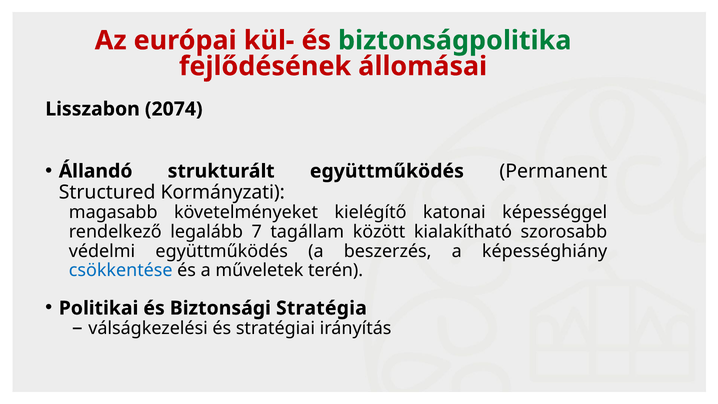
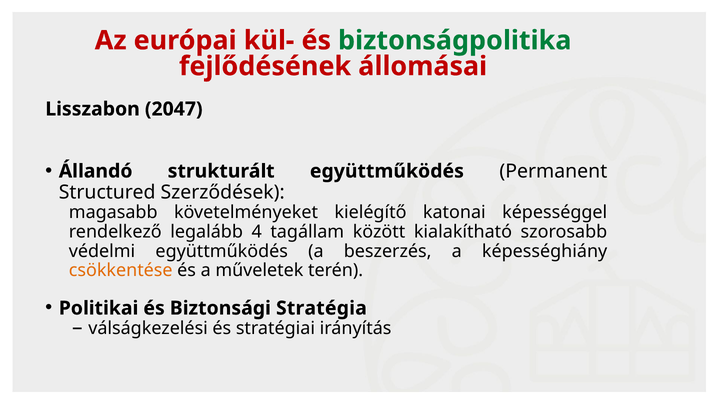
2074: 2074 -> 2047 (174, 109)
Kormányzati: Kormányzati -> Szerződések (223, 192)
7: 7 -> 4 (257, 232)
csökkentése colour: blue -> orange (121, 270)
